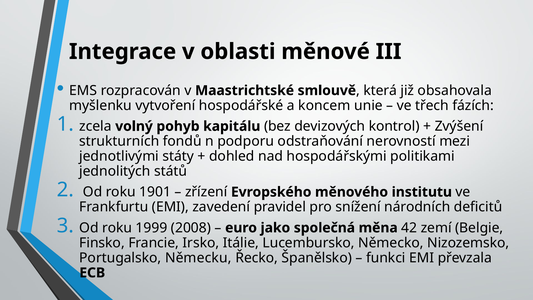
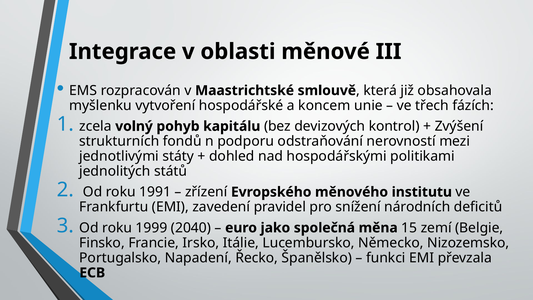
1901: 1901 -> 1991 (155, 192)
2008: 2008 -> 2040 (191, 228)
42: 42 -> 15 (409, 228)
Německu: Německu -> Napadení (198, 258)
